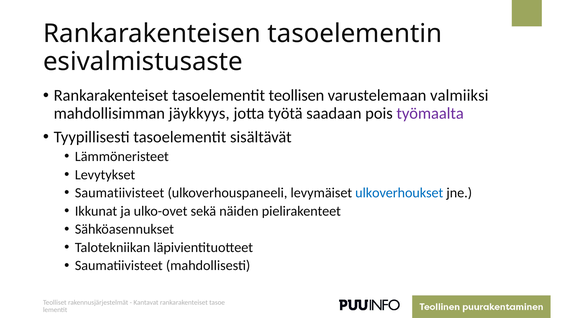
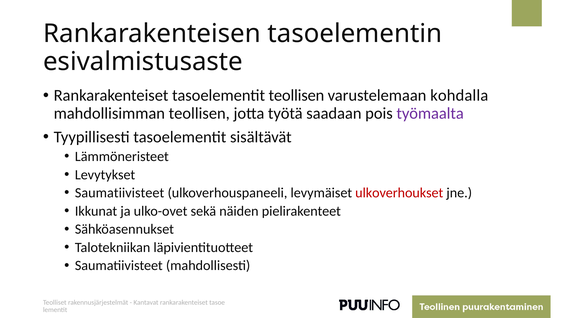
valmiiksi: valmiiksi -> kohdalla (459, 95)
mahdollisimman jäykkyys: jäykkyys -> teollisen (199, 113)
ulkoverhoukset colour: blue -> red (399, 193)
